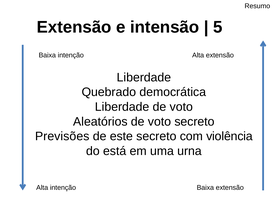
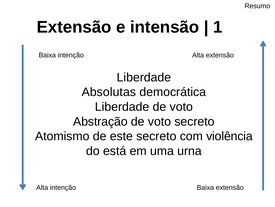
5: 5 -> 1 (218, 27)
Quebrado: Quebrado -> Absolutas (109, 92)
Aleatórios: Aleatórios -> Abstração (100, 121)
Previsões: Previsões -> Atomismo (62, 136)
